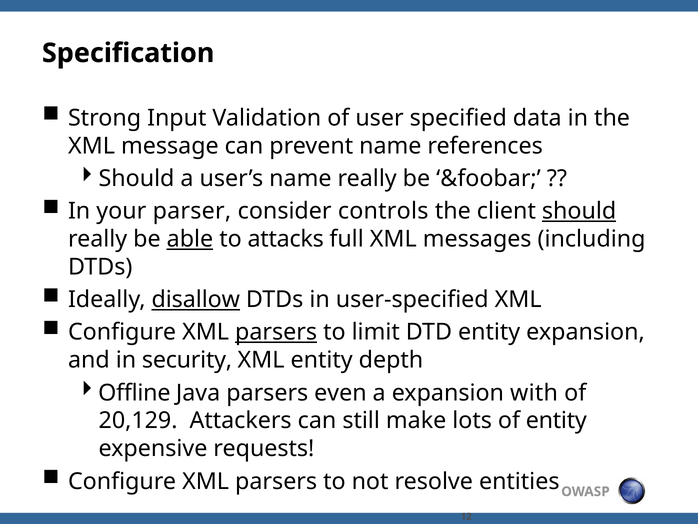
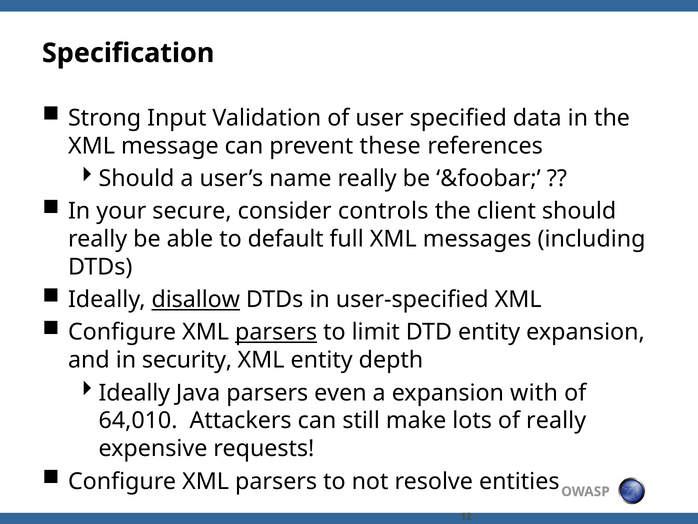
prevent name: name -> these (390, 146)
parser: parser -> secure (192, 211)
should underline: present -> none (579, 211)
able underline: present -> none (190, 239)
attacks: attacks -> default (286, 239)
Offline: Offline -> Ideally (134, 392)
20,129: 20,129 -> 64,010 (138, 420)
of entity: entity -> really (556, 420)
